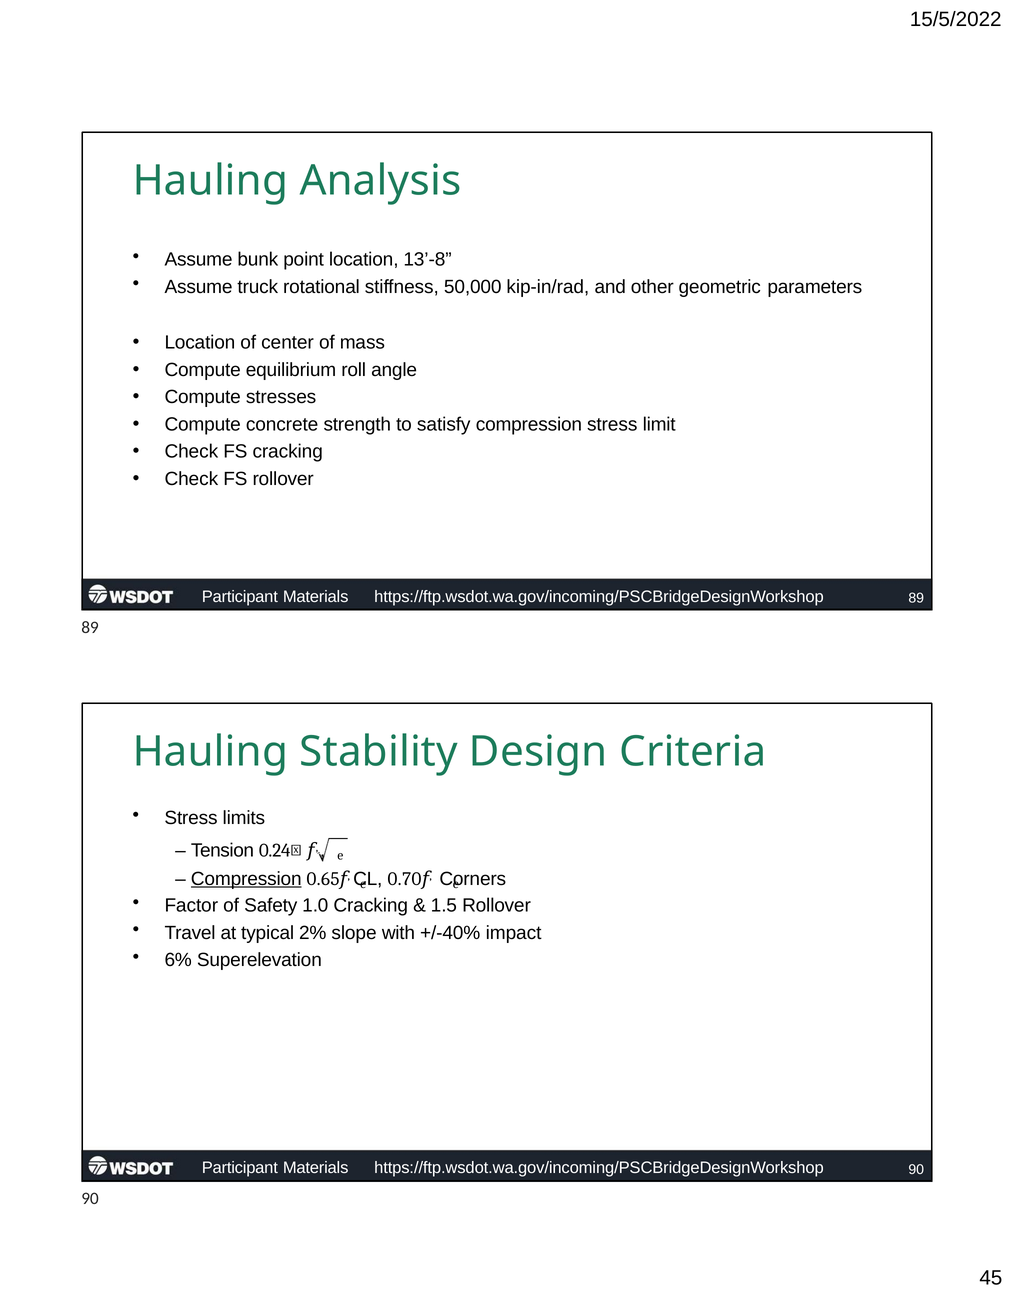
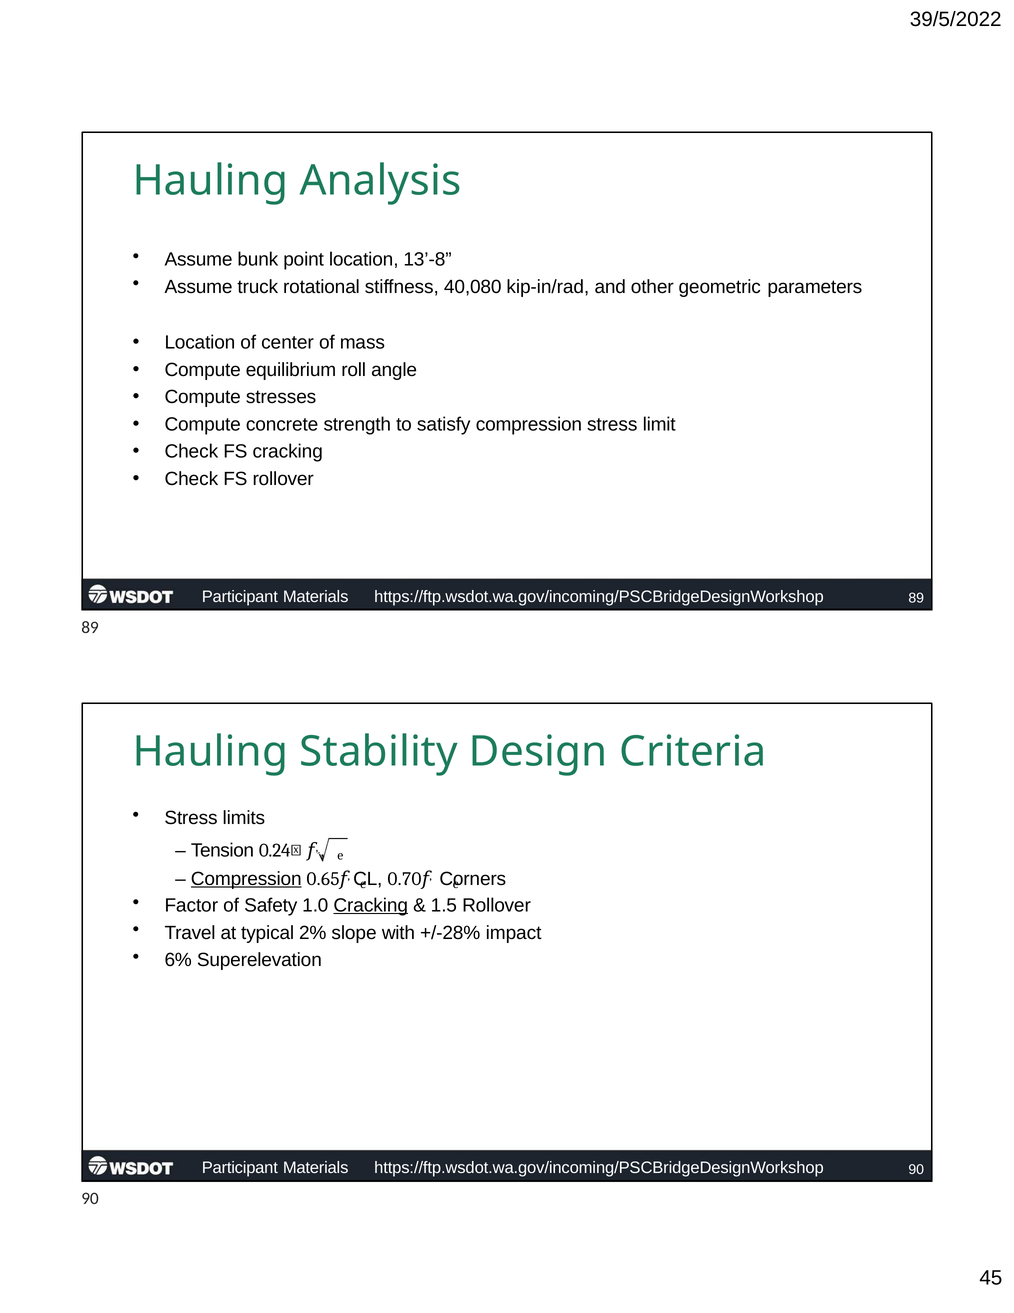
15/5/2022: 15/5/2022 -> 39/5/2022 (956, 20)
50,000: 50,000 -> 40,080 (473, 287)
Cracking underline: none -> present (371, 905)
+/-40%: +/-40% -> +/-28% (450, 932)
